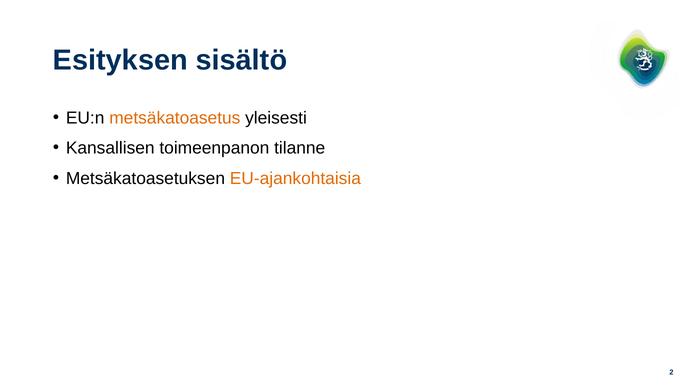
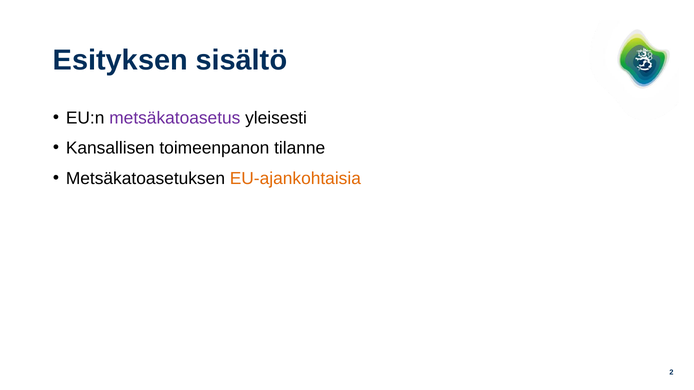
metsäkatoasetus colour: orange -> purple (175, 118)
